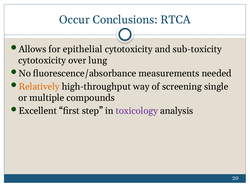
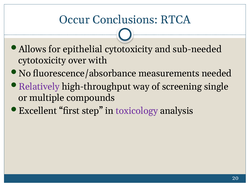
sub-toxicity: sub-toxicity -> sub-needed (197, 49)
lung: lung -> with (98, 61)
Relatively colour: orange -> purple (39, 87)
